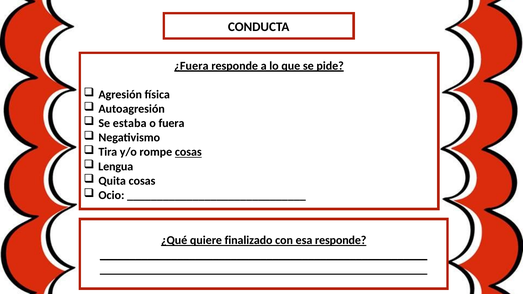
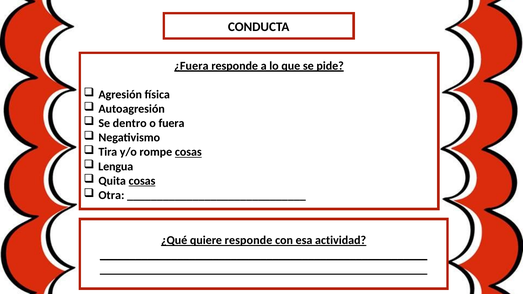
estaba: estaba -> dentro (130, 123)
cosas underline: none -> present (142, 181)
Ocio: Ocio -> Otra (111, 195)
quiere finalizado: finalizado -> responde (248, 240)
esa responde: responde -> actividad (341, 240)
